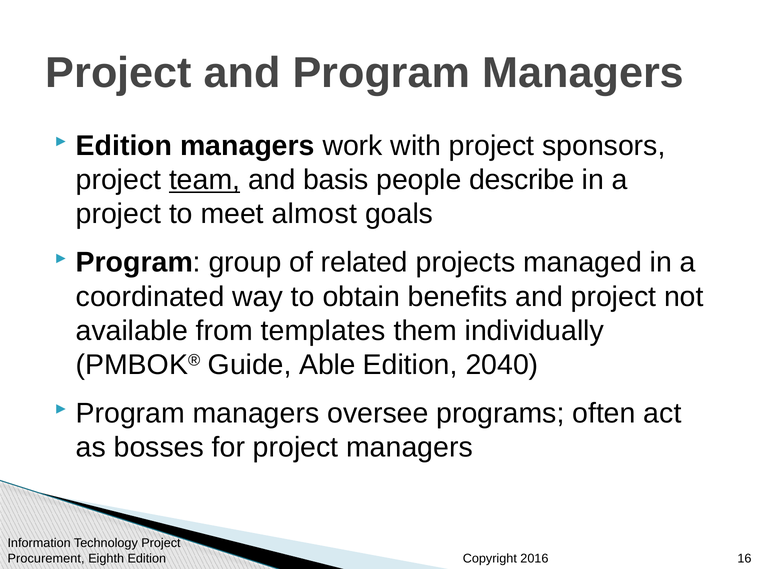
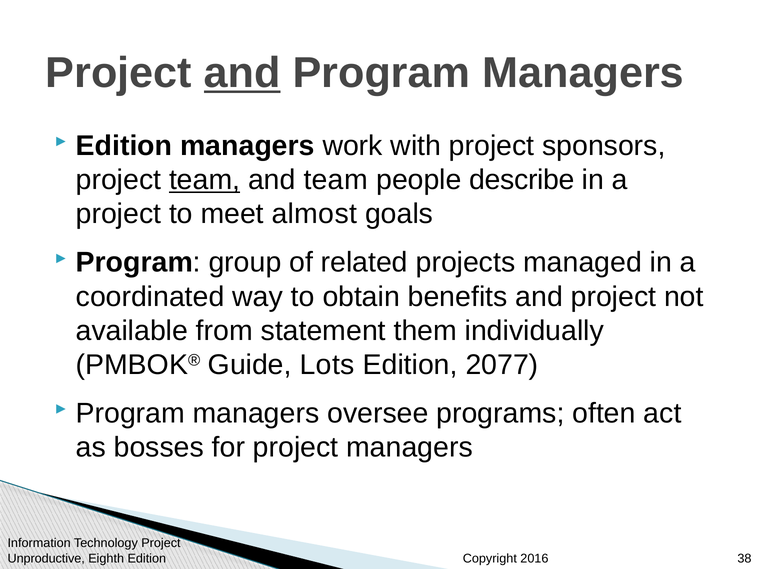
and underline: none -> present (242, 73)
and basis: basis -> team (336, 180)
templates: templates -> statement (323, 331)
Able: Able -> Lots (327, 365)
2040: 2040 -> 2077 (502, 365)
Procurement: Procurement -> Unproductive (46, 559)
16: 16 -> 38 (744, 559)
